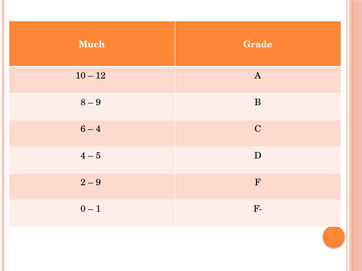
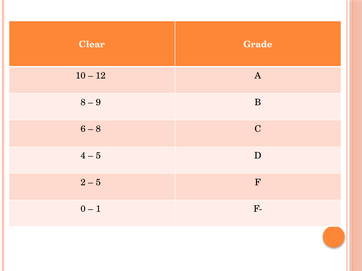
Much: Much -> Clear (92, 45)
4: 4 -> 8 (98, 129)
9: 9 -> 5 (98, 183)
